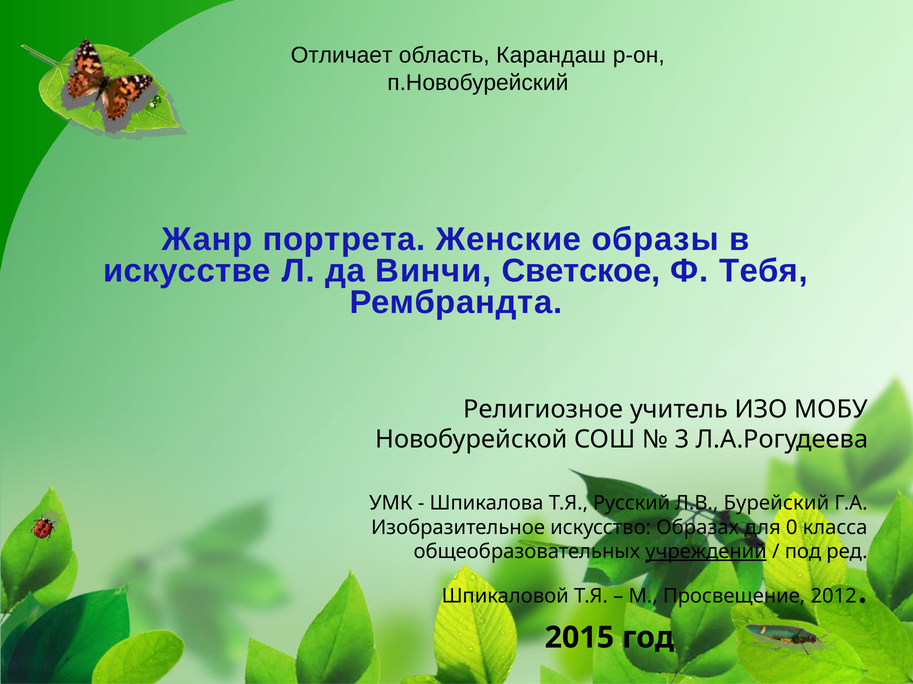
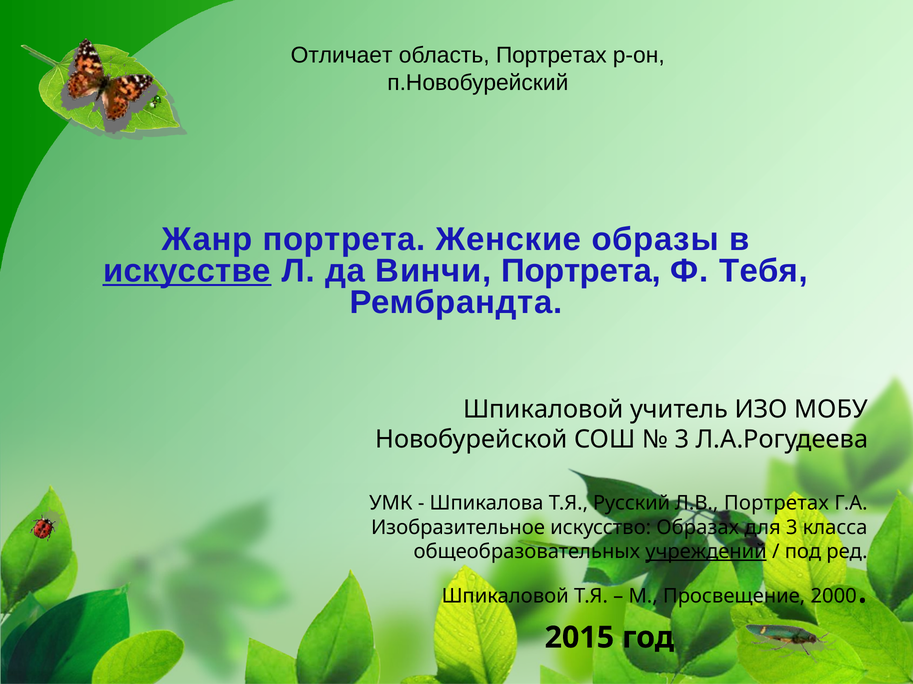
область Карандаш: Карандаш -> Портретах (551, 55)
искусстве underline: none -> present (187, 271)
Винчи Светское: Светское -> Портрета (581, 271)
Религиозное: Религиозное -> Шпикаловой (543, 410)
Л.В Бурейский: Бурейский -> Портретах (776, 504)
для 0: 0 -> 3 (792, 528)
2012: 2012 -> 2000 (834, 597)
